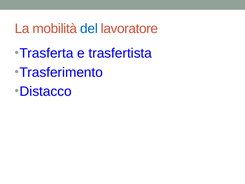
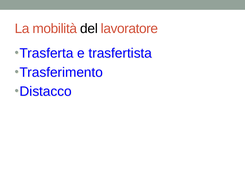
del colour: blue -> black (89, 29)
